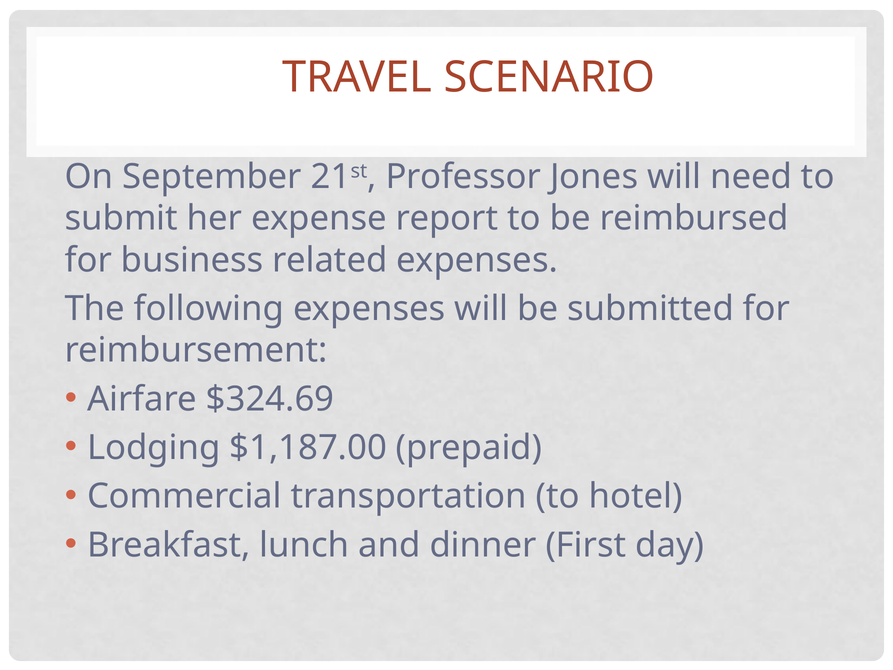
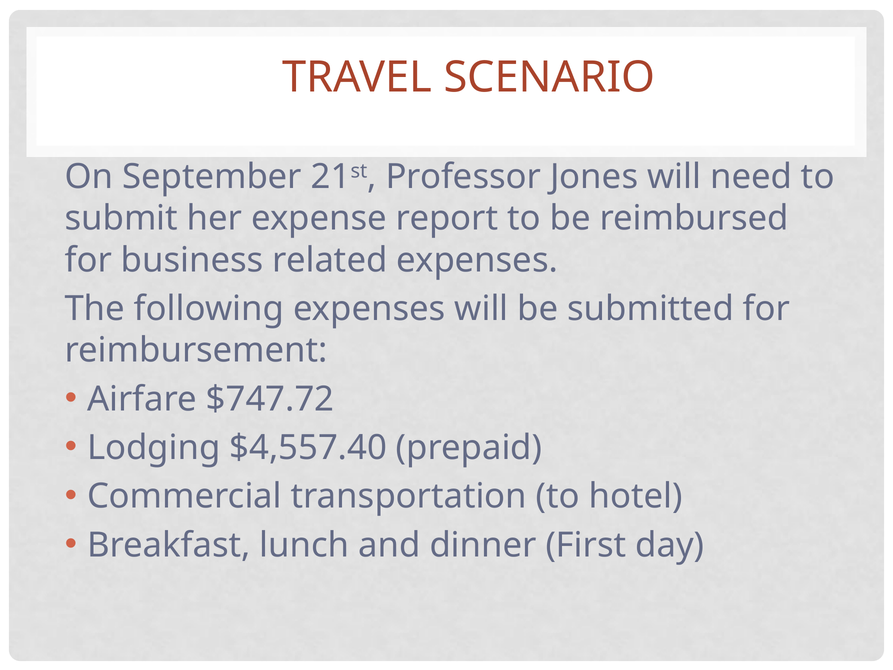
$324.69: $324.69 -> $747.72 (270, 399)
$1,187.00: $1,187.00 -> $4,557.40 (308, 448)
